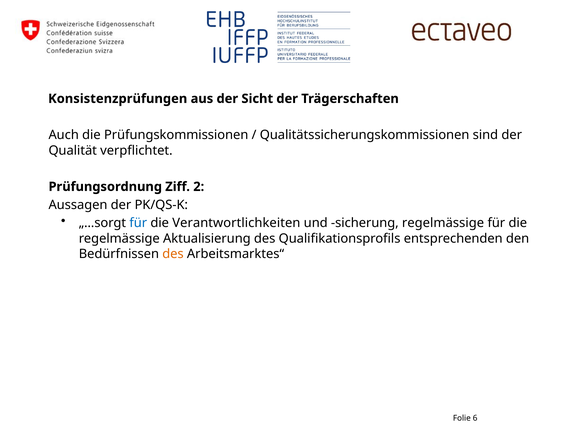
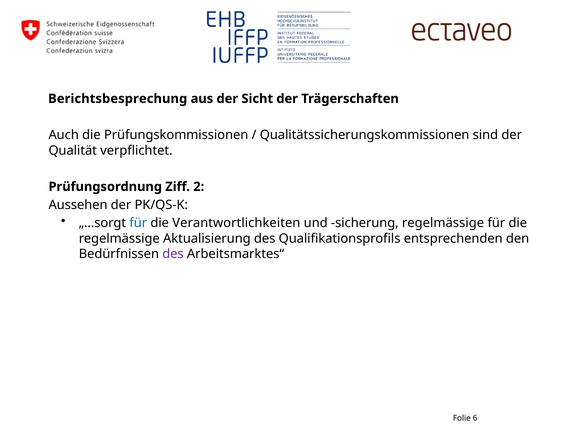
Konsistenzprüfungen: Konsistenzprüfungen -> Berichtsbesprechung (118, 99)
Aussagen: Aussagen -> Aussehen (78, 205)
des colour: orange -> purple (173, 254)
